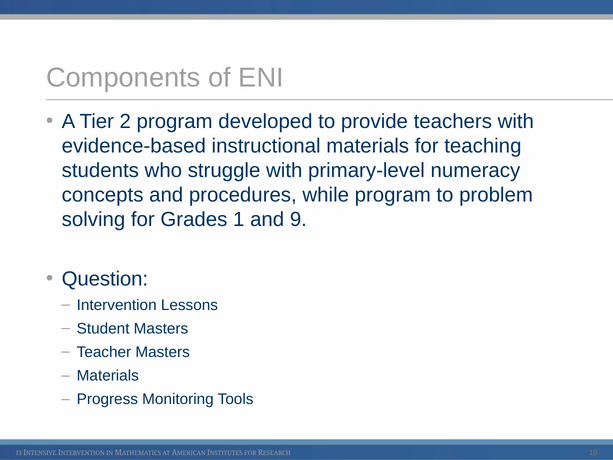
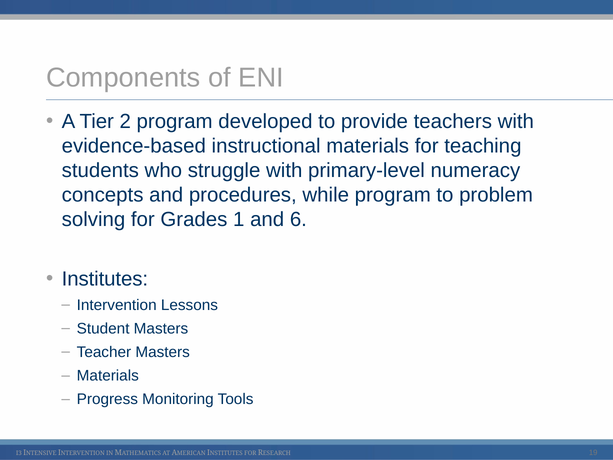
9: 9 -> 6 (298, 220)
Question: Question -> Institutes (105, 279)
